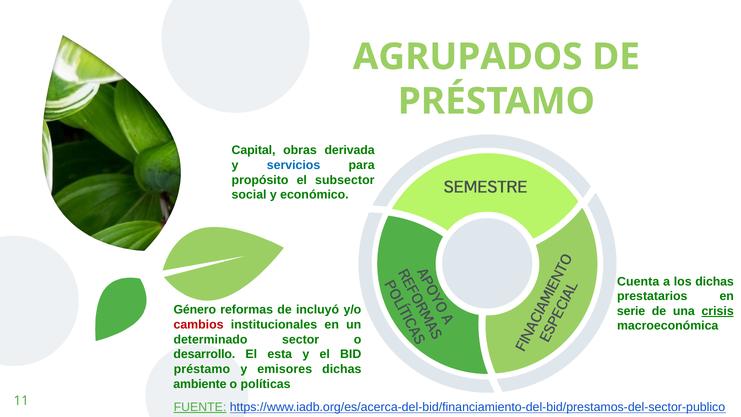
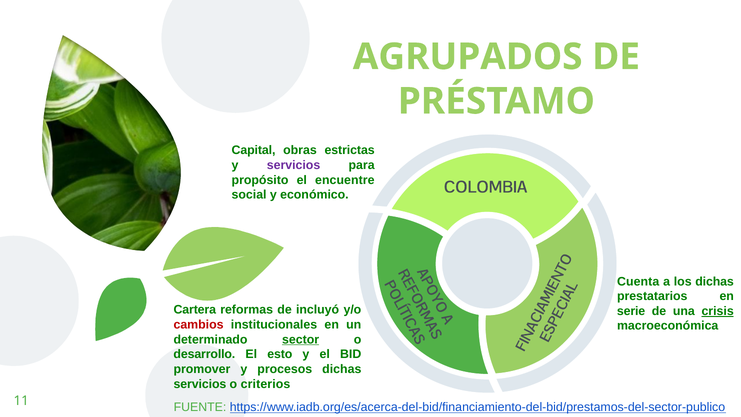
derivada: derivada -> estrictas (350, 150)
servicios colour: blue -> purple (294, 165)
subsector: subsector -> encuentre (345, 180)
SEMESTRE: SEMESTRE -> COLOMBIA (486, 187)
Género: Género -> Cartera (195, 310)
sector underline: none -> present (301, 339)
esta: esta -> esto (280, 354)
préstamo: préstamo -> promover (202, 369)
emisores: emisores -> procesos (285, 369)
ambiente: ambiente -> servicios (200, 384)
políticas: políticas -> criterios (266, 384)
FUENTE underline: present -> none (200, 407)
